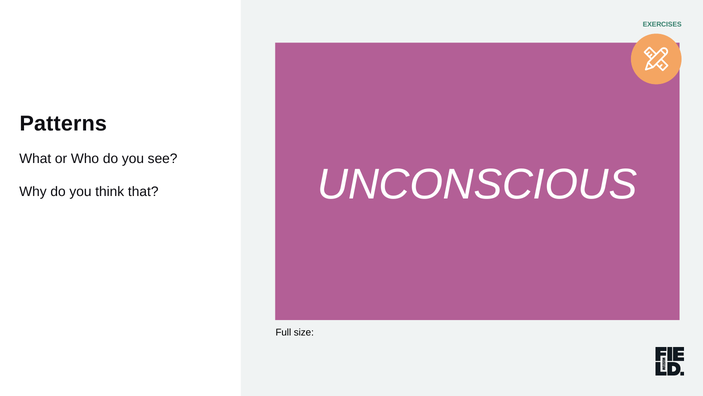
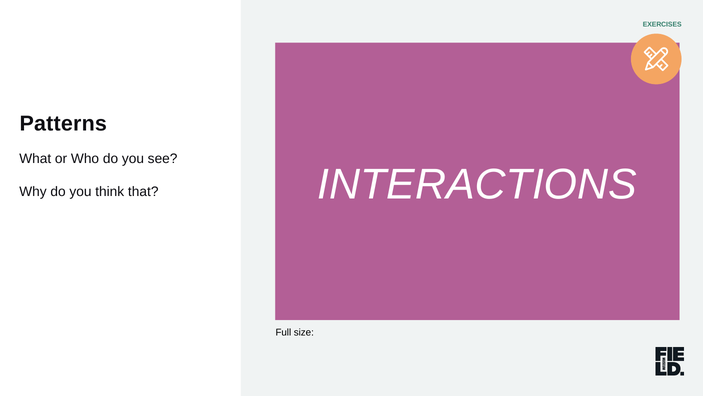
UNCONSCIOUS: UNCONSCIOUS -> INTERACTIONS (477, 184)
